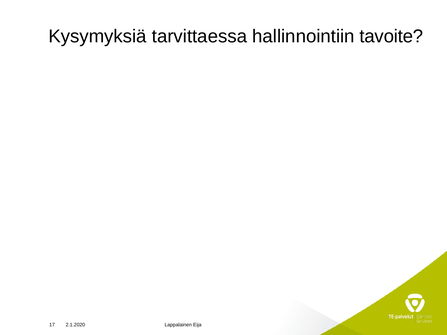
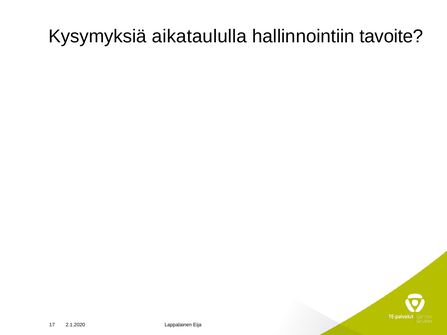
tarvittaessa: tarvittaessa -> aikataululla (199, 36)
